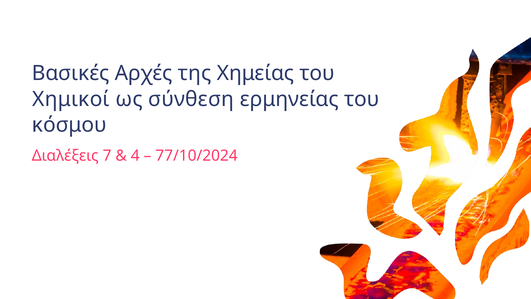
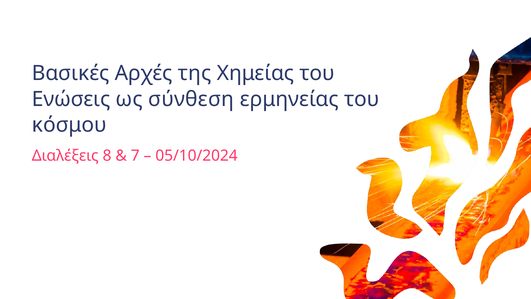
Χημικοί: Χημικοί -> Ενώσεις (71, 99)
7: 7 -> 8 (107, 155)
4: 4 -> 7 (135, 155)
77/10/2024: 77/10/2024 -> 05/10/2024 (197, 155)
